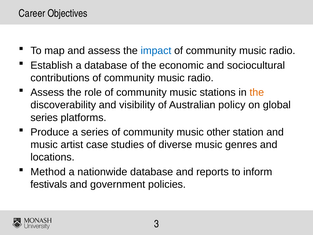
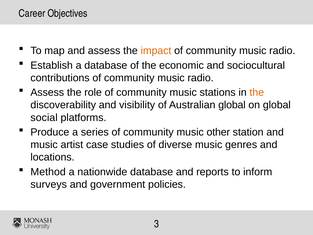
impact colour: blue -> orange (156, 51)
Australian policy: policy -> global (232, 105)
series: series -> social (44, 117)
festivals: festivals -> surveys (49, 184)
